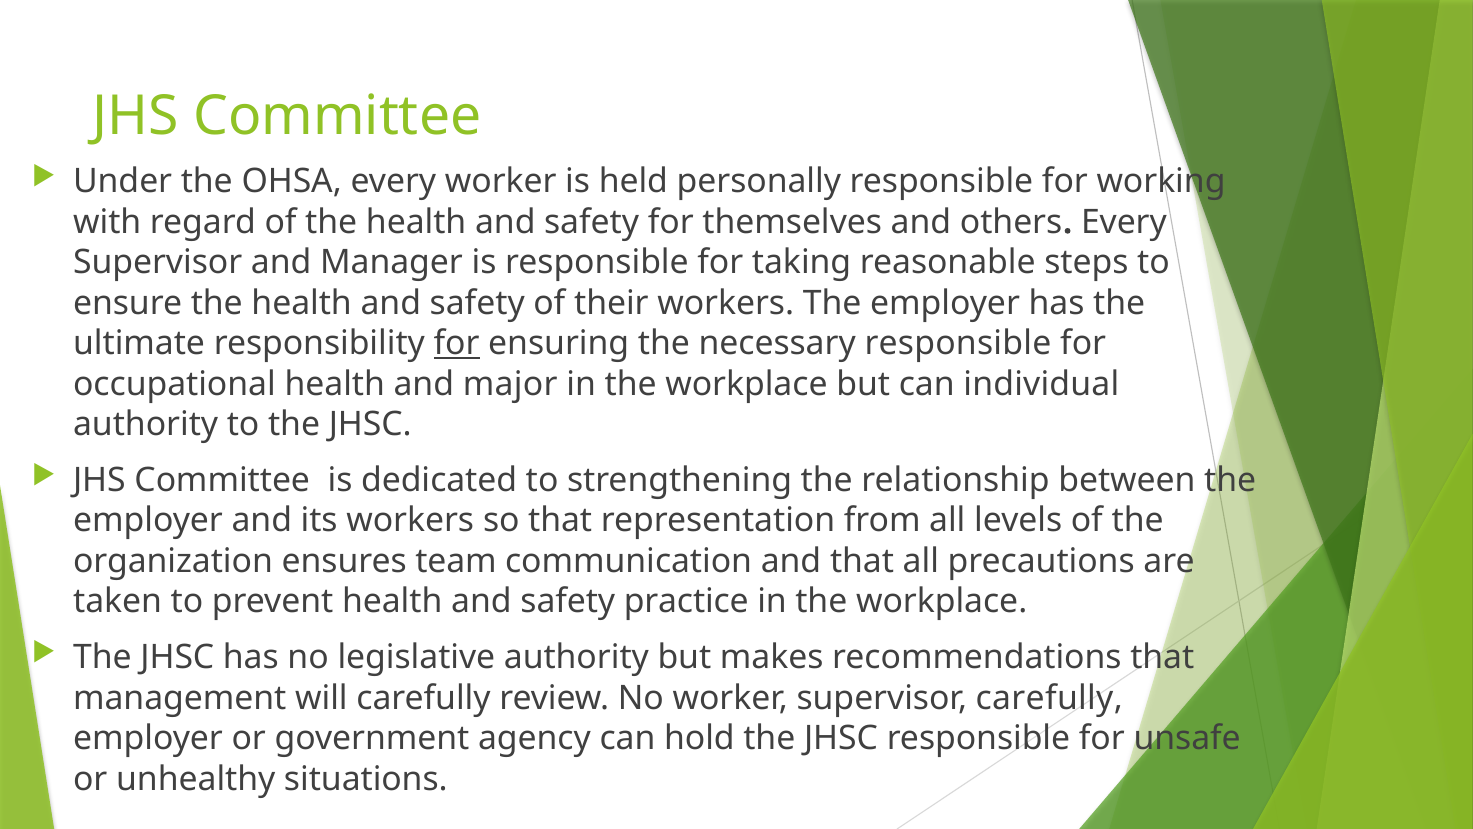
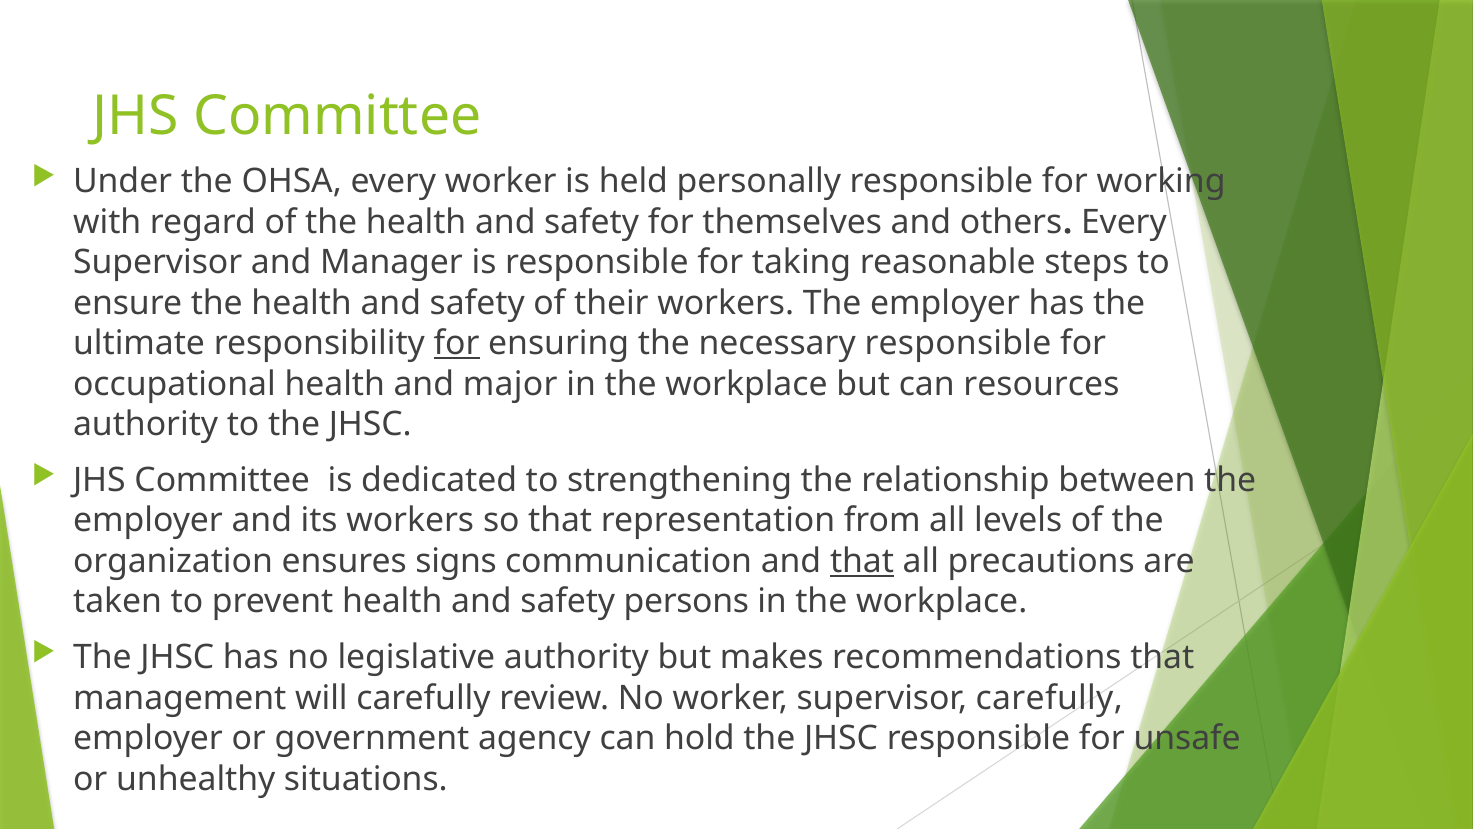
individual: individual -> resources (1041, 384)
team: team -> signs (456, 561)
that underline: none -> present (862, 561)
practice: practice -> persons (686, 601)
